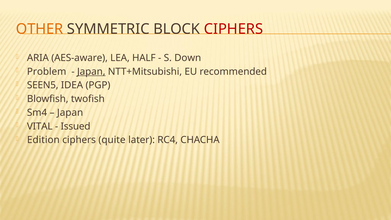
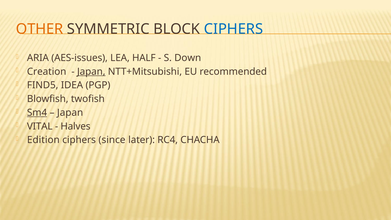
CIPHERS colour: red -> blue (233, 29)
AES-aware: AES-aware -> AES-issues (80, 58)
Problem: Problem -> Creation (47, 72)
SEEN5: SEEN5 -> FIND5 (43, 85)
Sm4 underline: none -> present (37, 113)
Issued: Issued -> Halves (76, 126)
quite: quite -> since (112, 140)
